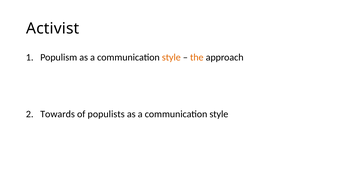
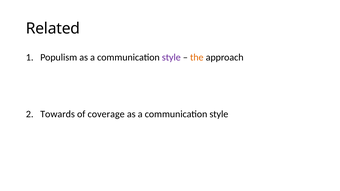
Activist: Activist -> Related (53, 29)
style colour: orange -> purple (171, 57)
populists: populists -> coverage (106, 114)
